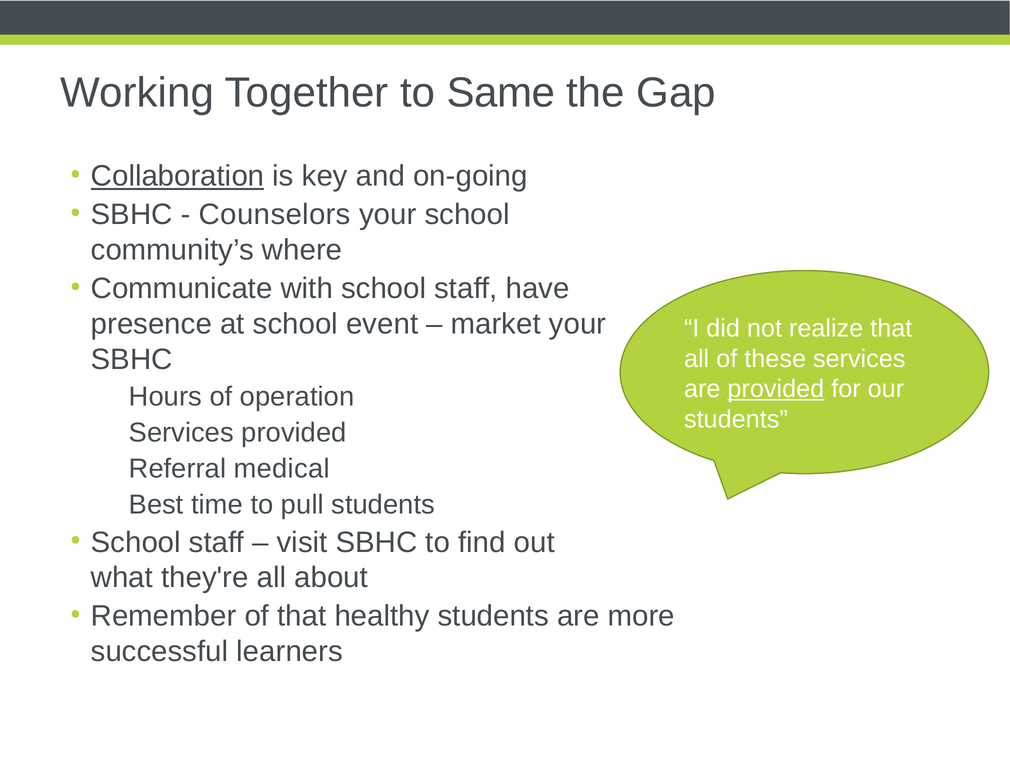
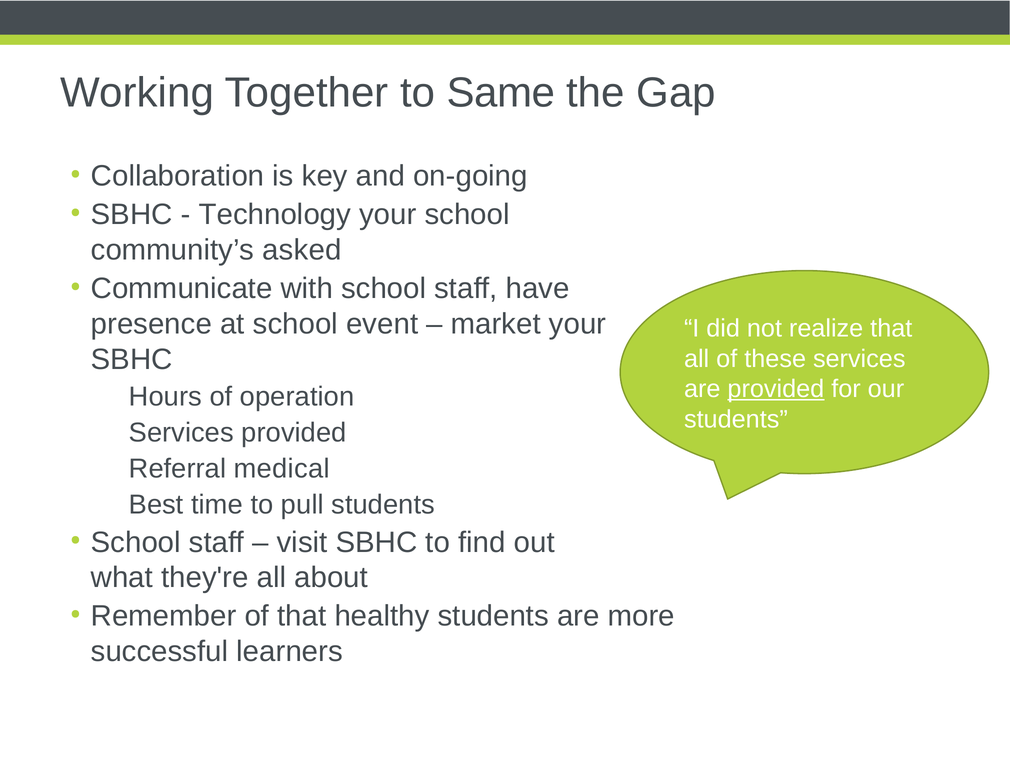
Collaboration underline: present -> none (178, 176)
Counselors: Counselors -> Technology (275, 215)
where: where -> asked (302, 250)
